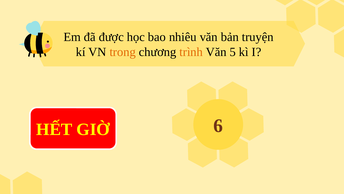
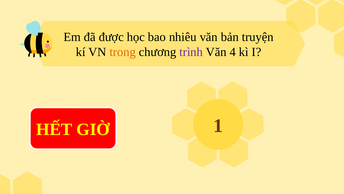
trình colour: orange -> purple (191, 52)
5: 5 -> 4 (233, 52)
6: 6 -> 1 (218, 125)
